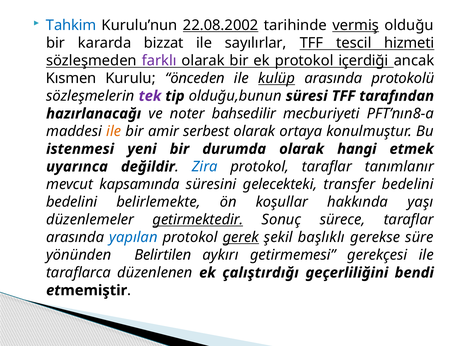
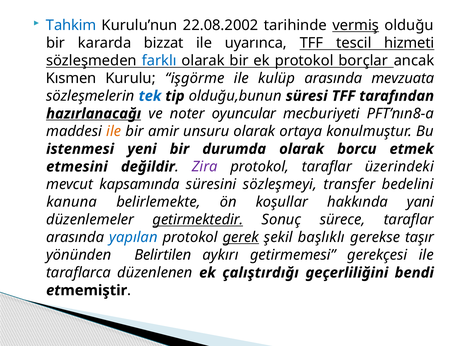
22.08.2002 underline: present -> none (221, 25)
sayılırlar: sayılırlar -> uyarınca (256, 43)
farklı colour: purple -> blue (159, 61)
içerdiği: içerdiği -> borçlar (363, 61)
önceden: önceden -> işgörme (195, 78)
kulüp underline: present -> none (277, 78)
protokolü: protokolü -> mevzuata (403, 78)
tek colour: purple -> blue (150, 96)
hazırlanacağı underline: none -> present (94, 114)
bahsedilir: bahsedilir -> oyuncular (244, 114)
serbest: serbest -> unsuru (206, 132)
hangi: hangi -> borcu (357, 149)
uyarınca: uyarınca -> etmesini (77, 167)
Zira colour: blue -> purple (205, 167)
tanımlanır: tanımlanır -> üzerindeki (399, 167)
gelecekteki: gelecekteki -> sözleşmeyi (280, 185)
bedelini: bedelini -> kanuna (72, 202)
yaşı: yaşı -> yani (421, 202)
süre: süre -> taşır (420, 238)
